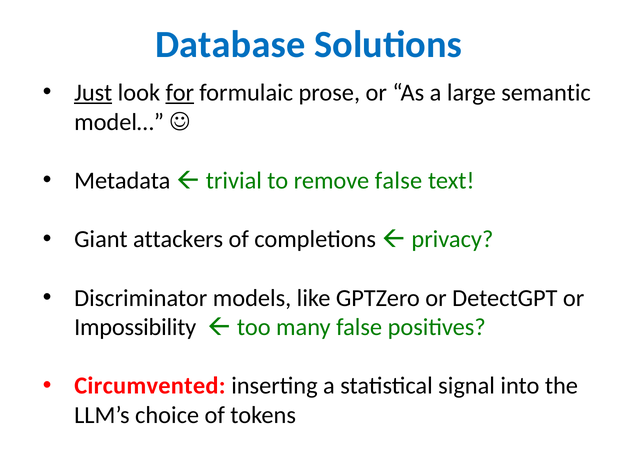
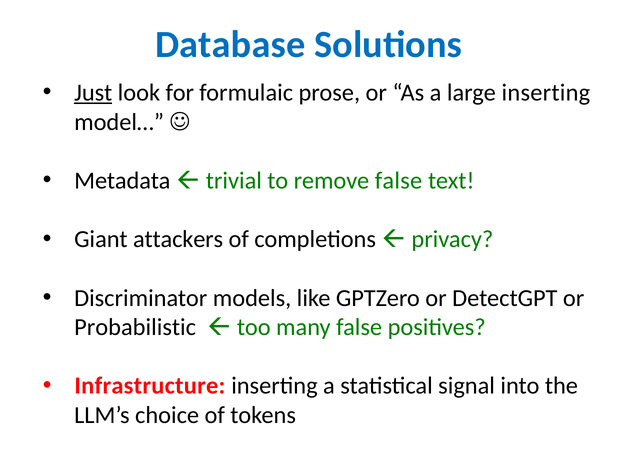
for underline: present -> none (180, 93)
large semantic: semantic -> inserting (546, 93)
Impossibility: Impossibility -> Probabilistic (135, 327)
Circumvented: Circumvented -> Infrastructure (150, 386)
